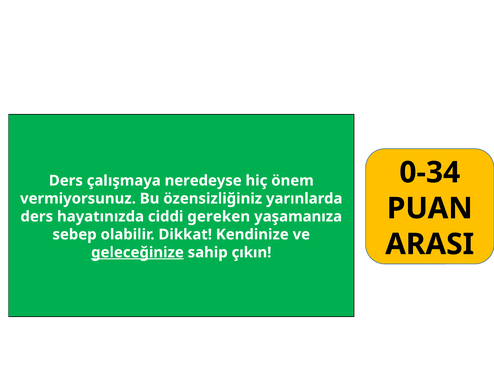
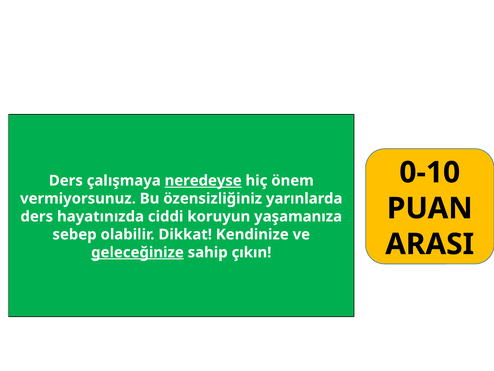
0-34: 0-34 -> 0-10 (430, 172)
neredeyse underline: none -> present (203, 180)
gereken: gereken -> koruyun (219, 216)
